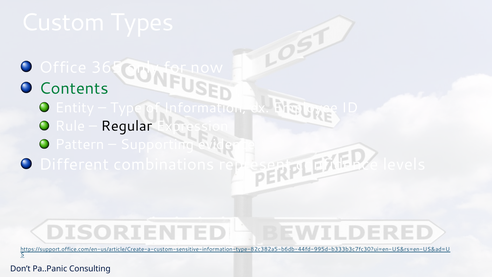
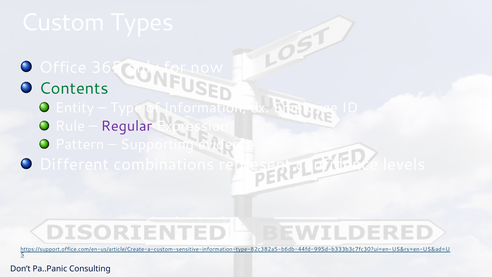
Regular colour: black -> purple (126, 126)
